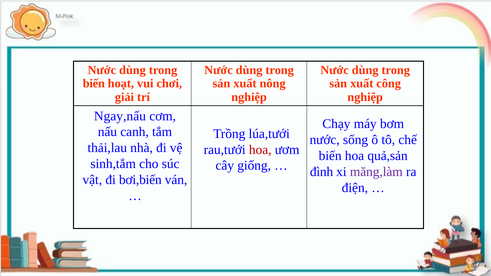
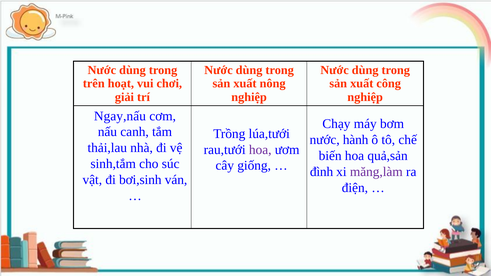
biến: biến -> trên (94, 84)
sống: sống -> hành (356, 140)
hoa colour: red -> purple (260, 150)
bơi,biến: bơi,biến -> bơi,sinh (140, 180)
